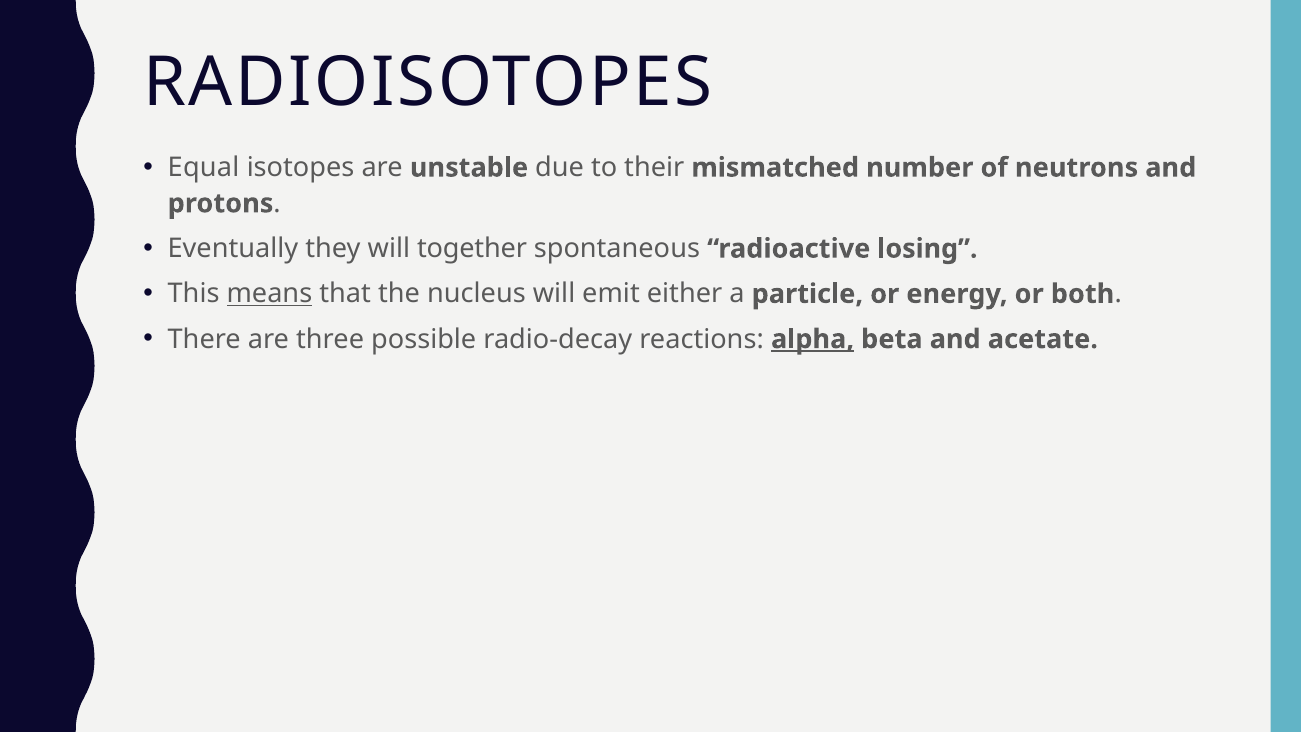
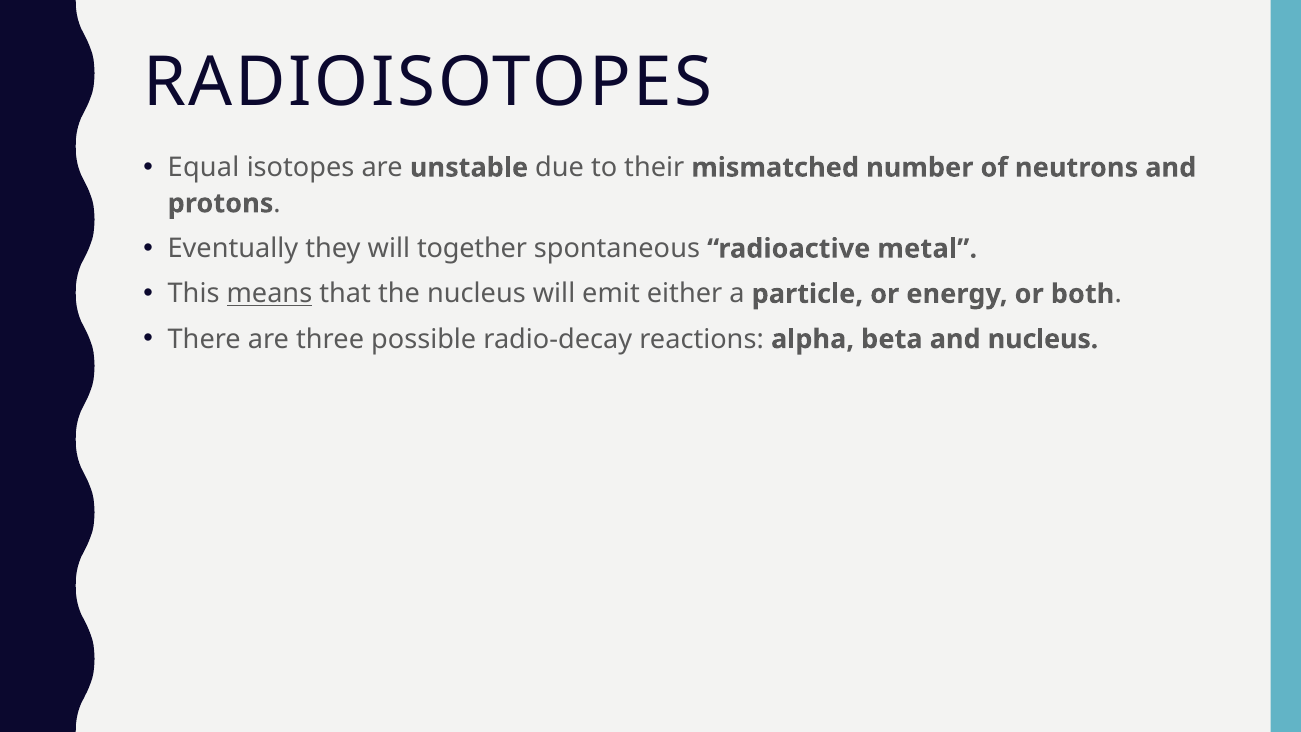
losing: losing -> metal (927, 249)
alpha underline: present -> none (813, 339)
and acetate: acetate -> nucleus (1043, 339)
